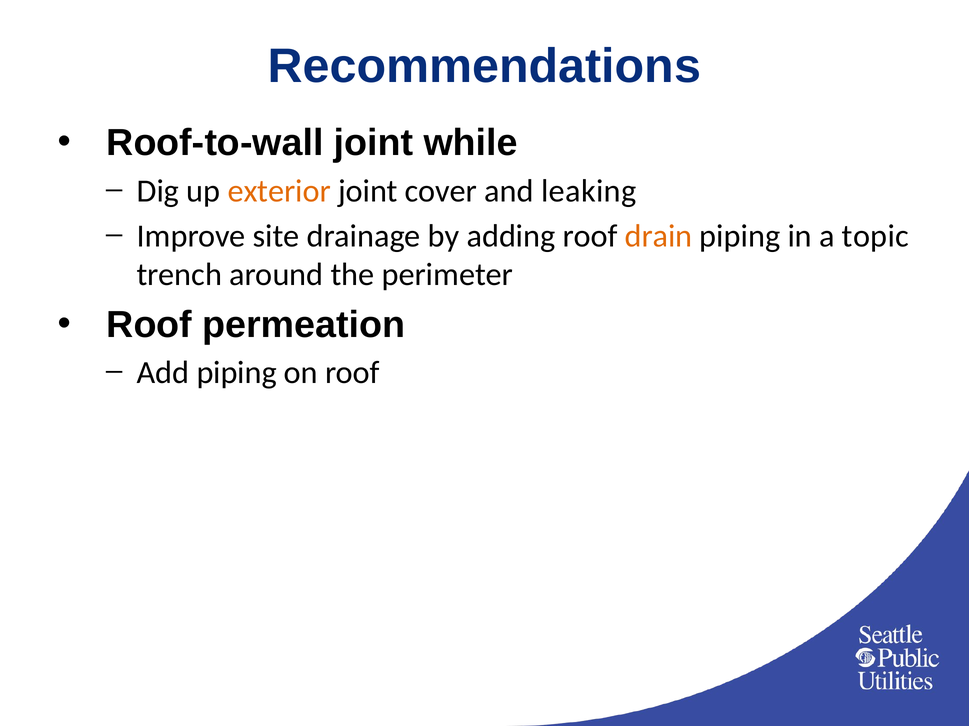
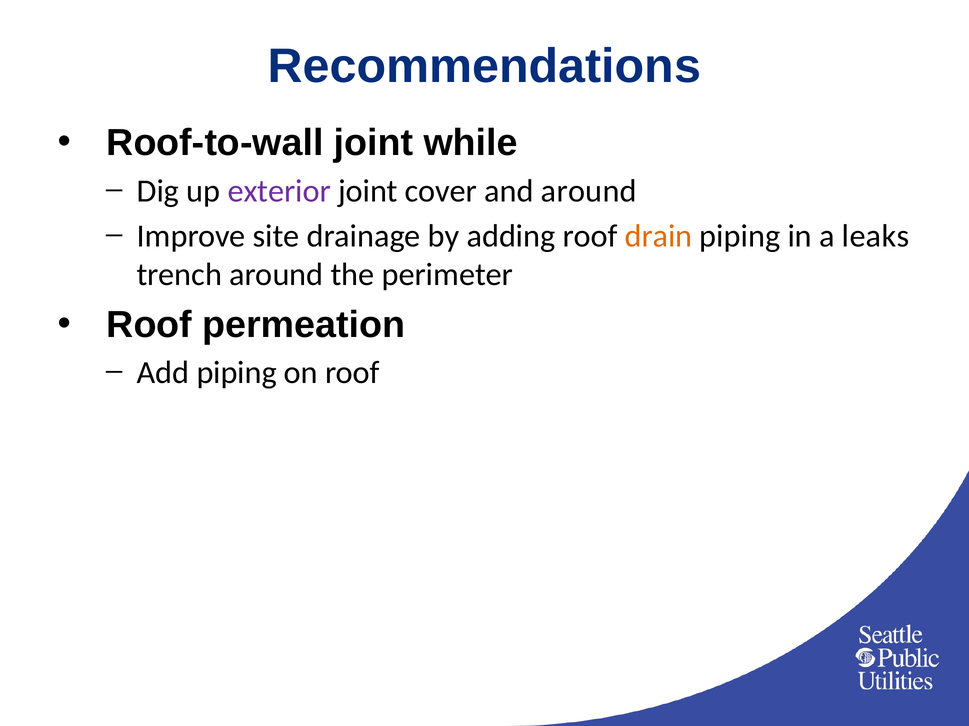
exterior colour: orange -> purple (279, 191)
and leaking: leaking -> around (589, 191)
topic: topic -> leaks (876, 236)
